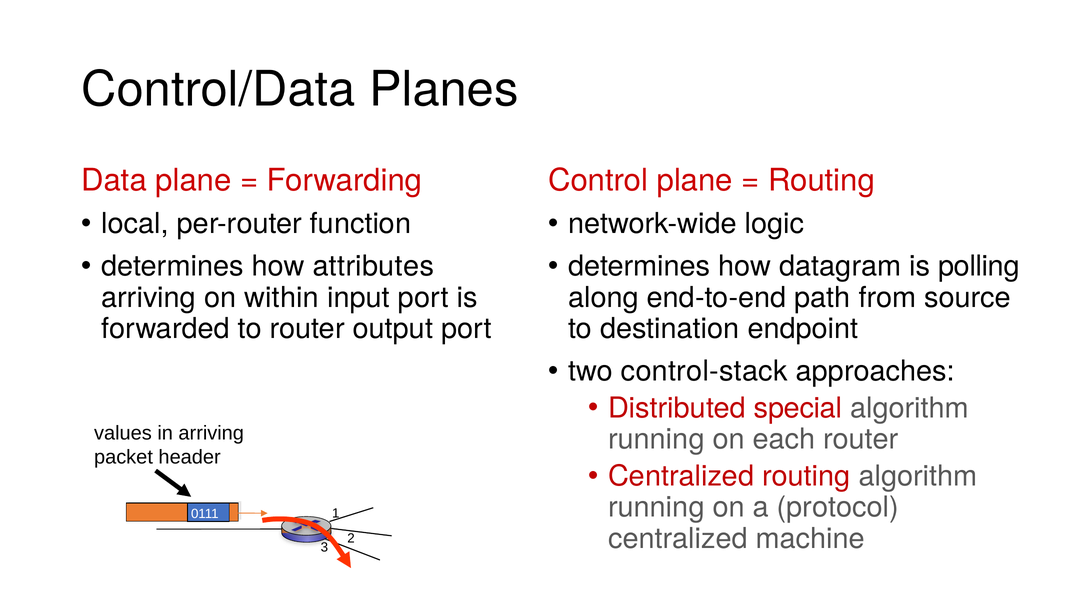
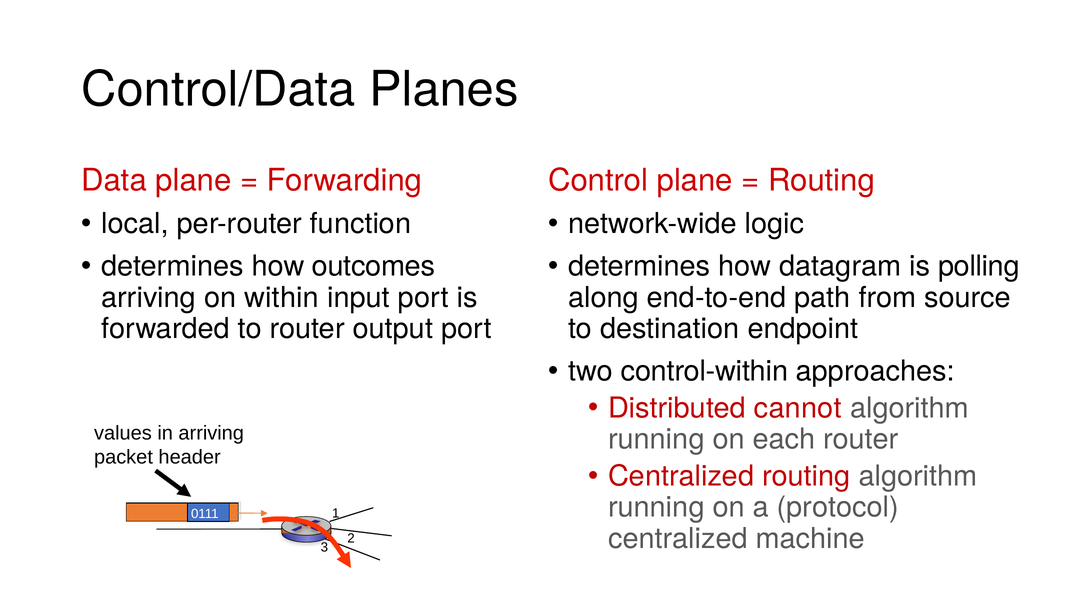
attributes: attributes -> outcomes (374, 266)
control-stack: control-stack -> control-within (704, 371)
special: special -> cannot (798, 408)
